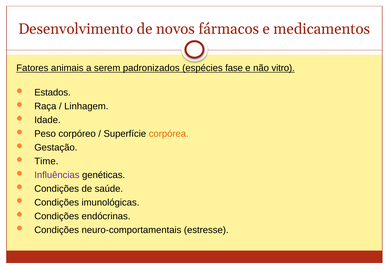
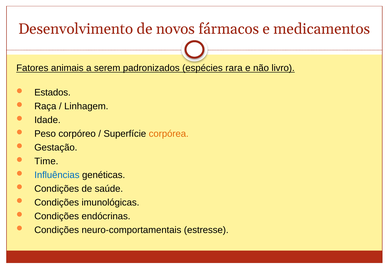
fase: fase -> rara (234, 68)
vitro: vitro -> livro (283, 68)
Influências colour: purple -> blue (57, 175)
